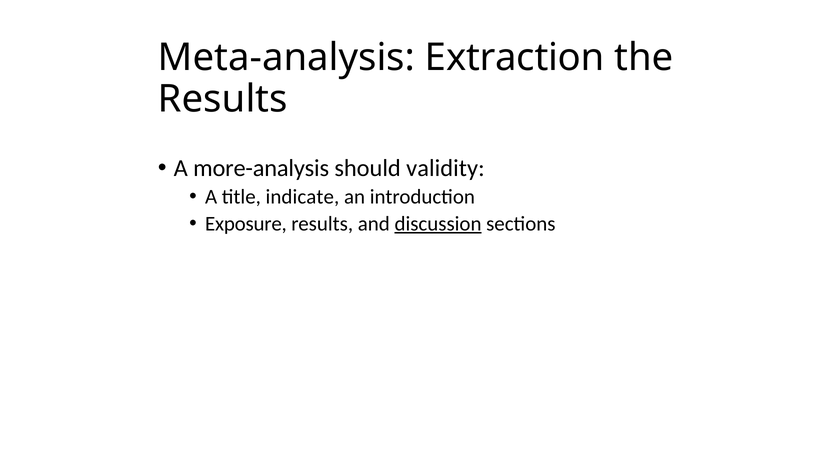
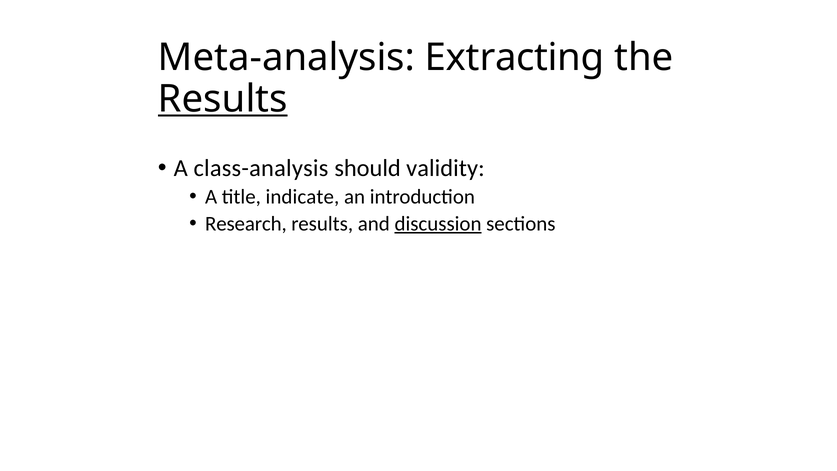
Extraction: Extraction -> Extracting (515, 58)
Results underline: none -> present (223, 99)
more-analysis: more-analysis -> class-analysis (261, 168)
Exposure: Exposure -> Research (246, 224)
